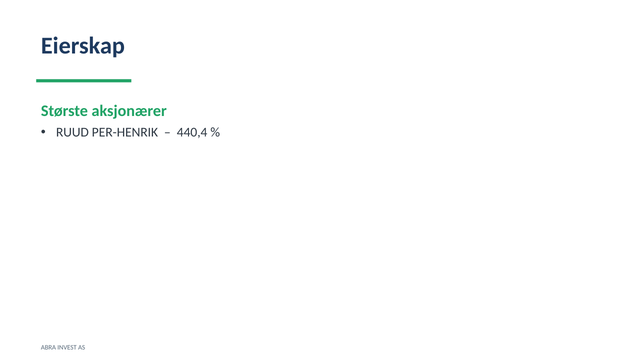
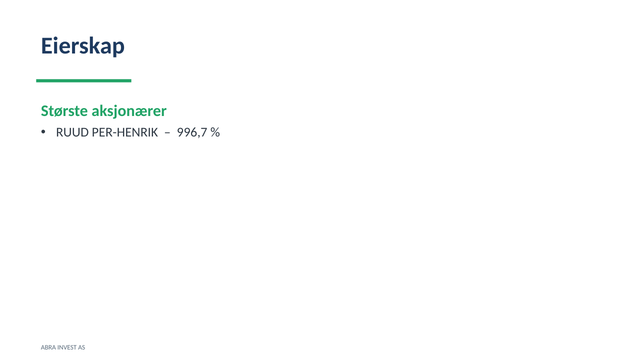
440,4: 440,4 -> 996,7 (192, 132)
